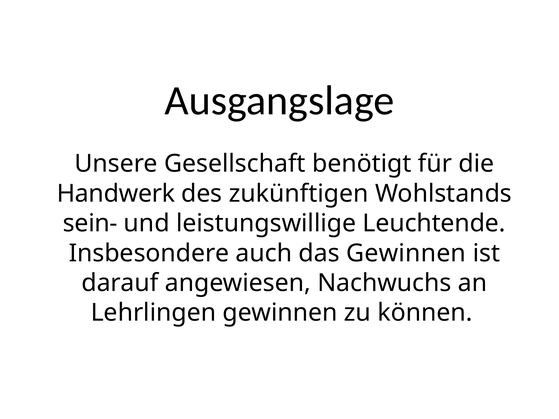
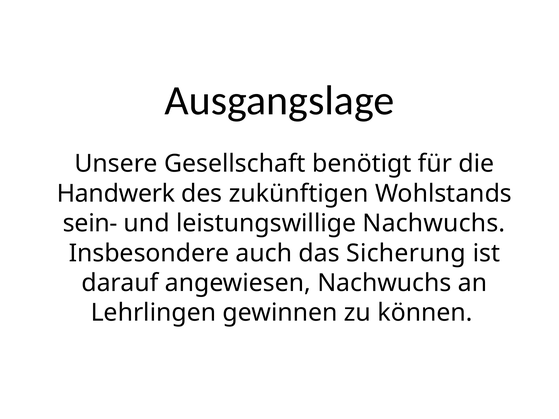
leistungswillige Leuchtende: Leuchtende -> Nachwuchs (434, 223)
das Gewinnen: Gewinnen -> Sicherung (406, 253)
